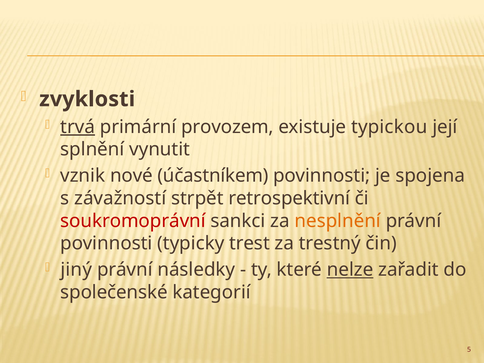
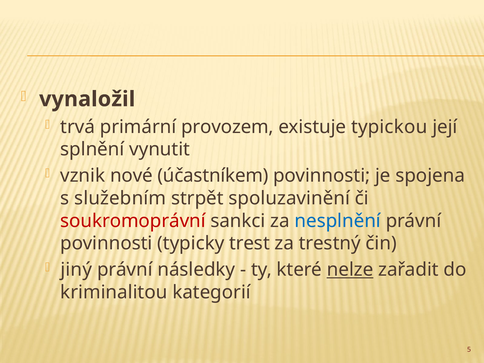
zvyklosti: zvyklosti -> vynaložil (87, 99)
trvá underline: present -> none (78, 127)
závažností: závažností -> služebním (120, 198)
retrospektivní: retrospektivní -> spoluzavinění (289, 198)
nesplnění colour: orange -> blue (338, 221)
společenské: společenské -> kriminalitou (114, 292)
